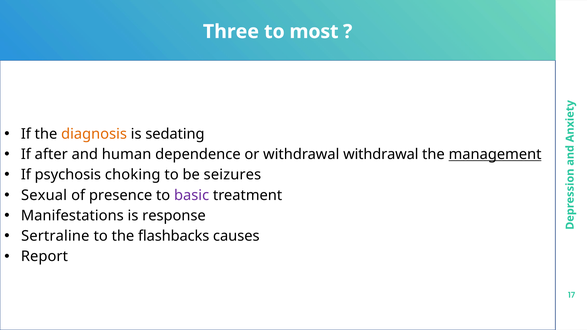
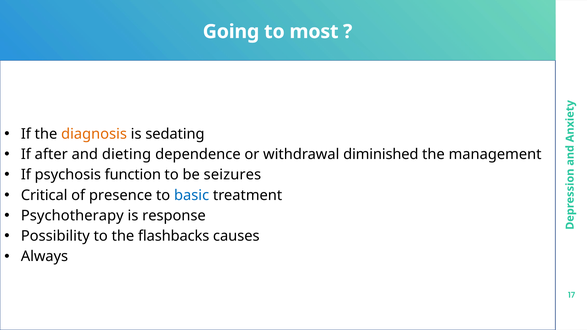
Three: Three -> Going (231, 32)
human: human -> dieting (127, 154)
withdrawal withdrawal: withdrawal -> diminished (381, 154)
management underline: present -> none (495, 154)
choking: choking -> function (133, 175)
Sexual: Sexual -> Critical (44, 195)
basic colour: purple -> blue (192, 195)
Manifestations: Manifestations -> Psychotherapy (72, 216)
Sertraline: Sertraline -> Possibility (55, 236)
Report: Report -> Always (44, 257)
